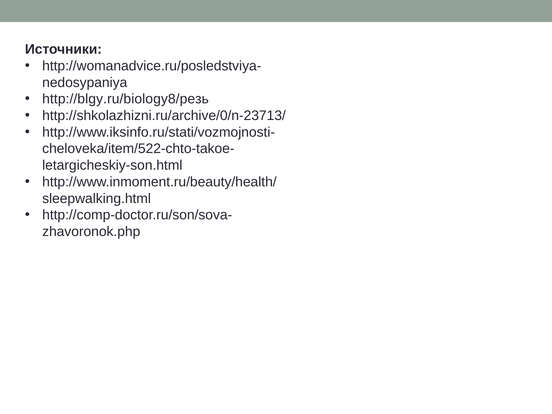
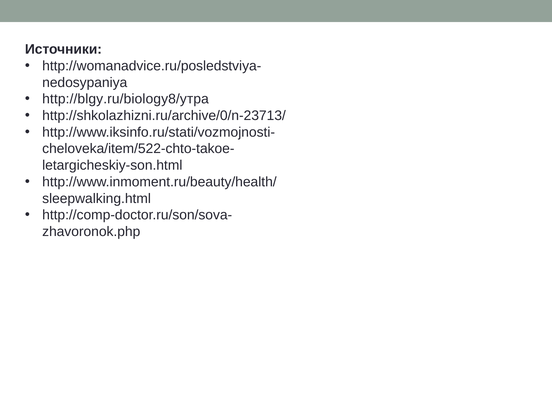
http://blgy.ru/biology8/резь: http://blgy.ru/biology8/резь -> http://blgy.ru/biology8/утра (126, 99)
